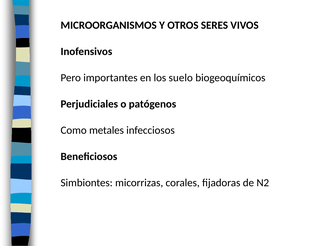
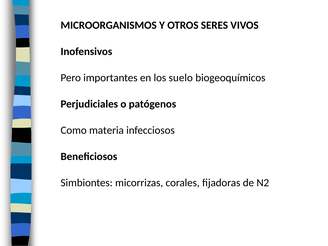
metales: metales -> materia (106, 130)
